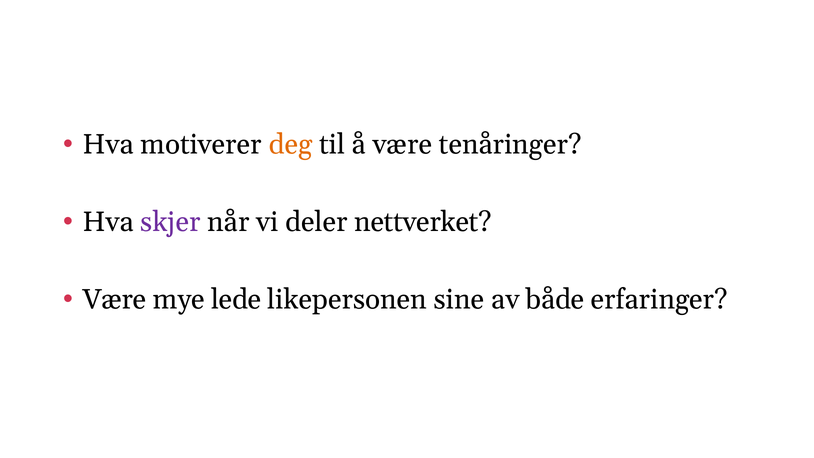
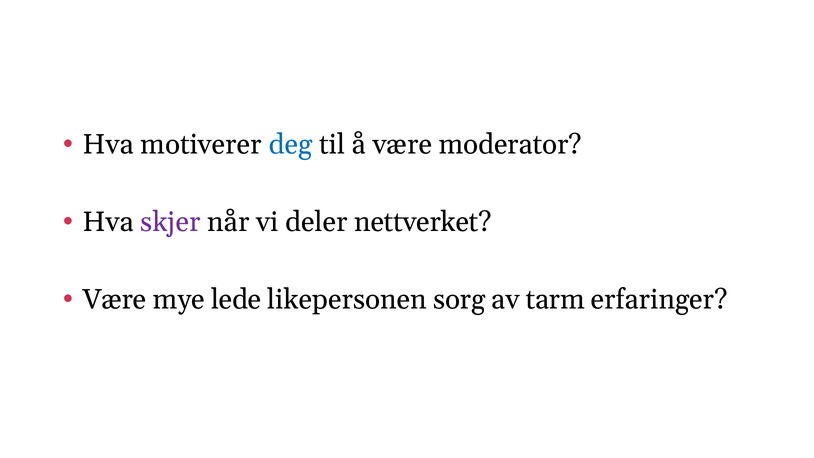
deg colour: orange -> blue (290, 145)
tenåringer: tenåringer -> moderator (510, 145)
sine: sine -> sorg (459, 300)
både: både -> tarm (555, 300)
